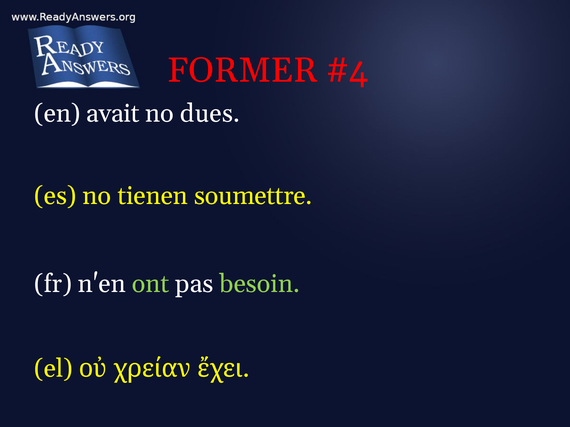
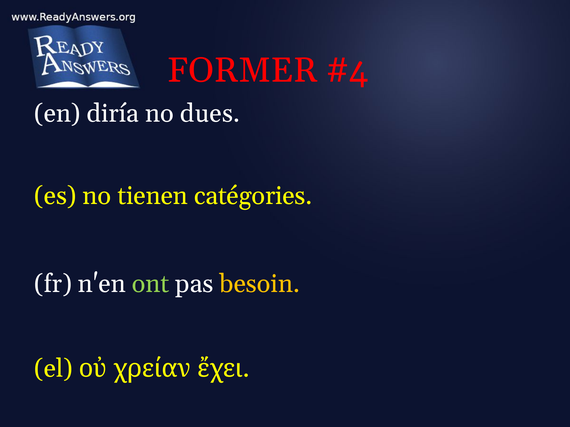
avait: avait -> diría (113, 114)
soumettre: soumettre -> catégories (253, 196)
besoin colour: light green -> yellow (260, 284)
